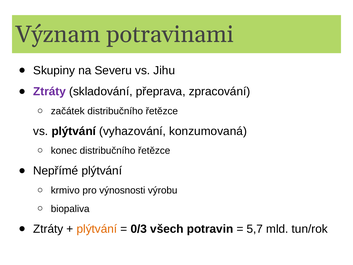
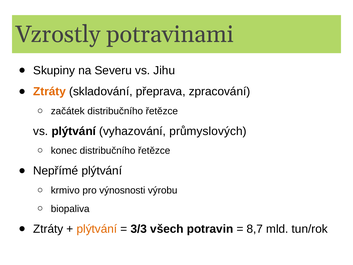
Význam: Význam -> Vzrostly (58, 34)
Ztráty colour: purple -> orange (50, 92)
konzumovaná: konzumovaná -> průmyslových (208, 131)
0/3: 0/3 -> 3/3 (139, 229)
5,7: 5,7 -> 8,7 (255, 229)
